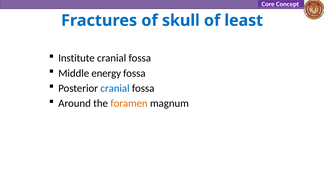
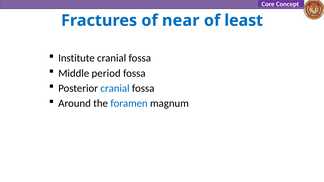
skull: skull -> near (181, 21)
energy: energy -> period (106, 73)
foramen colour: orange -> blue (129, 103)
